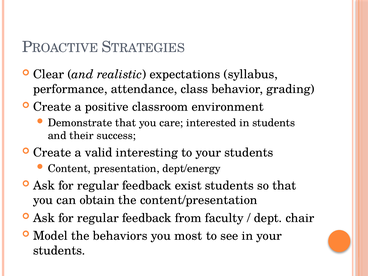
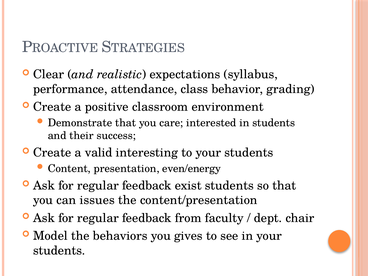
dept/energy: dept/energy -> even/energy (192, 168)
obtain: obtain -> issues (97, 200)
most: most -> gives (188, 236)
